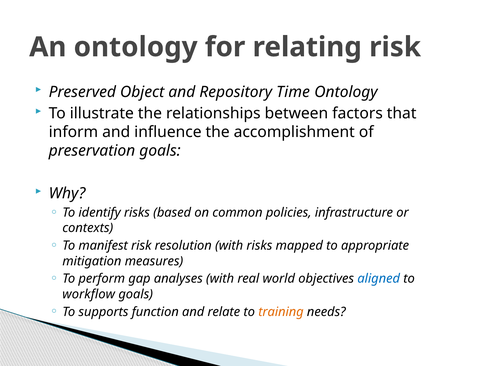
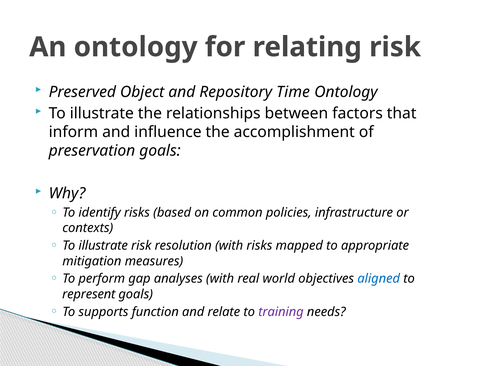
manifest: manifest -> illustrate (103, 246)
workflow: workflow -> represent (89, 294)
training colour: orange -> purple (281, 312)
